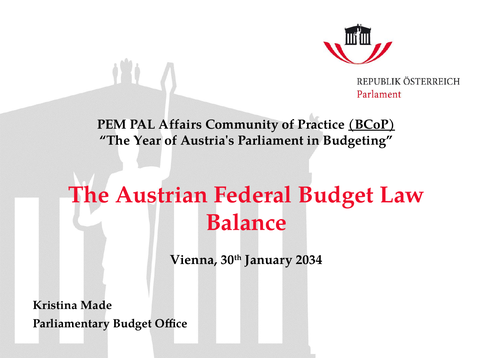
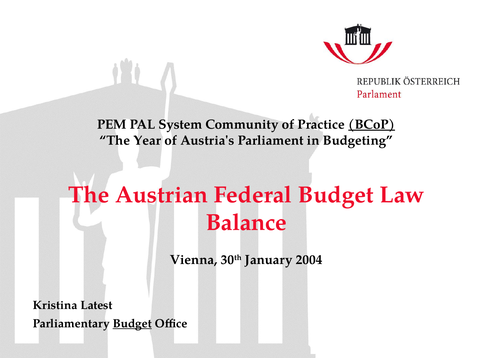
Affairs: Affairs -> System (180, 125)
2034: 2034 -> 2004 (309, 260)
Made: Made -> Latest (96, 306)
Budget underline: none -> present (132, 324)
